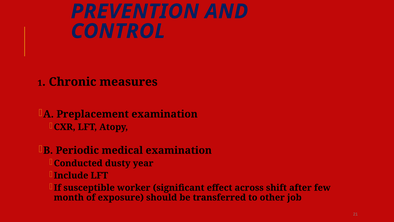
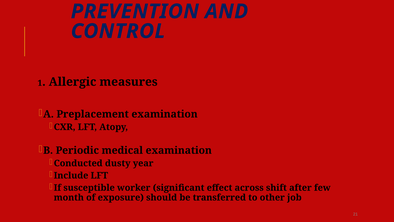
Chronic: Chronic -> Allergic (73, 82)
